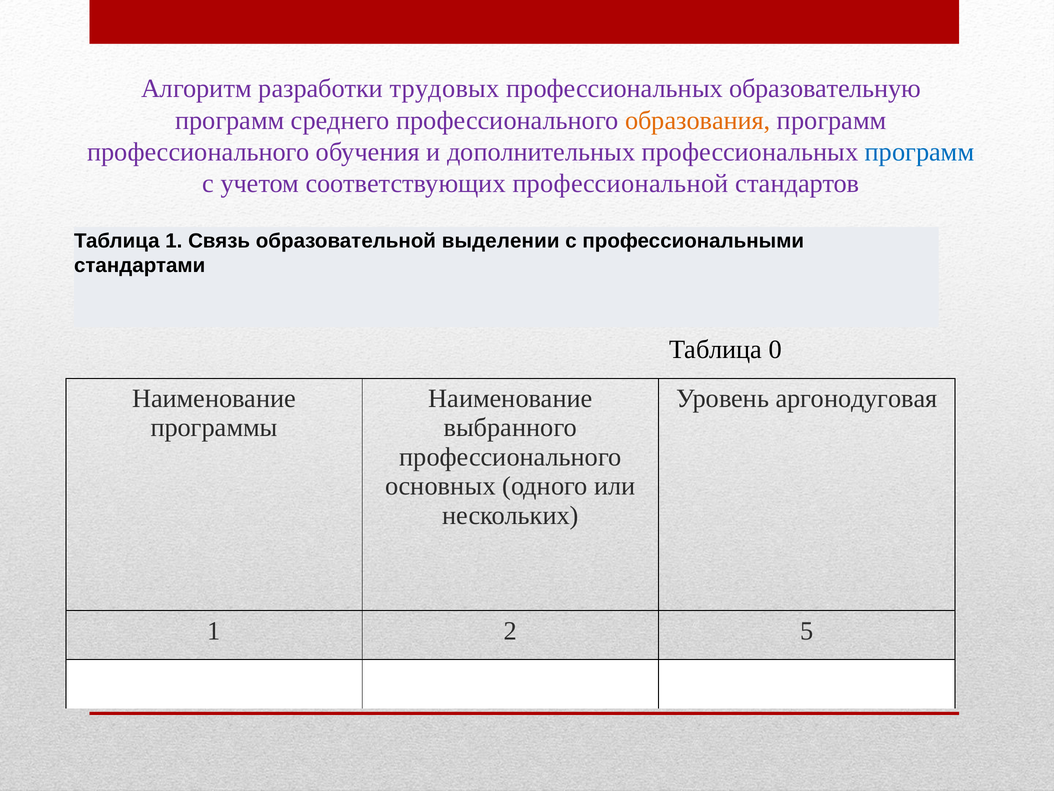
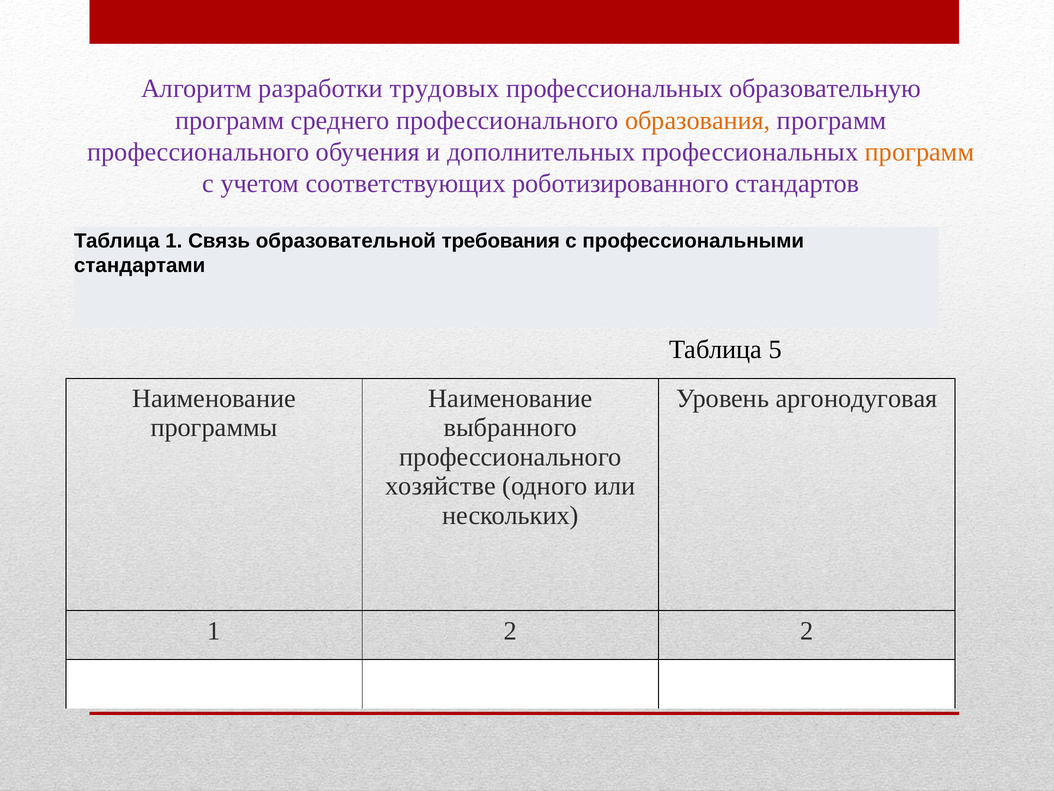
программ colour: blue -> orange (920, 152)
профессиональной: профессиональной -> роботизированного (621, 184)
выделении: выделении -> требования (501, 241)
0: 0 -> 5 (775, 349)
основных: основных -> хозяйстве (441, 486)
2 5: 5 -> 2 (807, 630)
